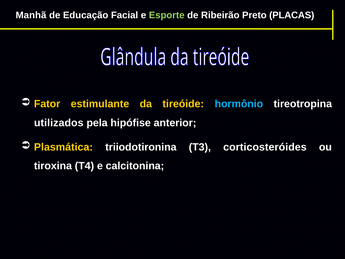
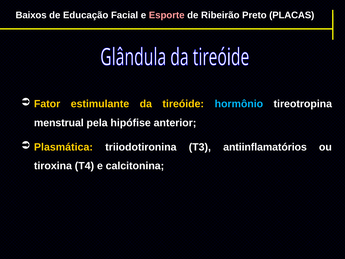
Manhã: Manhã -> Baixos (31, 15)
Esporte colour: light green -> pink (167, 15)
utilizados: utilizados -> menstrual (59, 123)
corticosteróides: corticosteróides -> antiinflamatórios (265, 147)
